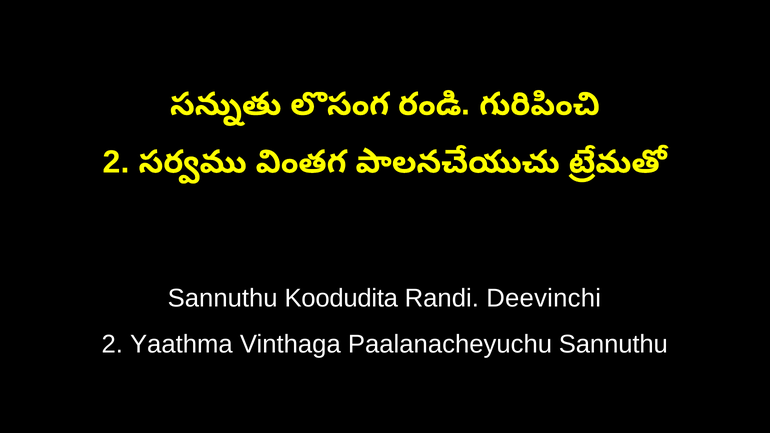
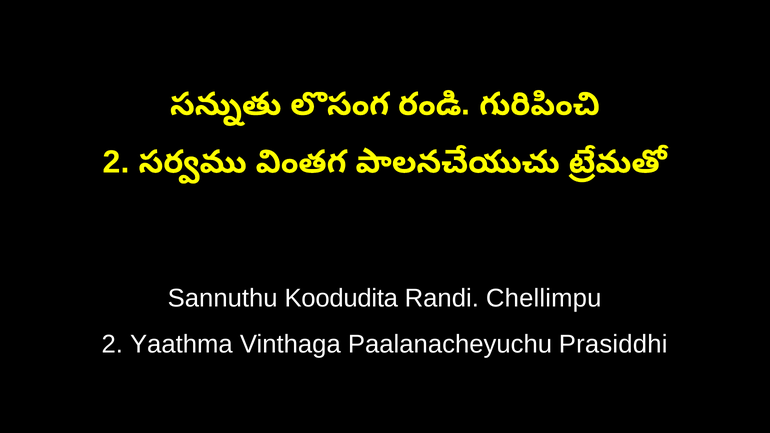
Deevinchi: Deevinchi -> Chellimpu (544, 298)
Paalanacheyuchu Sannuthu: Sannuthu -> Prasiddhi (613, 344)
